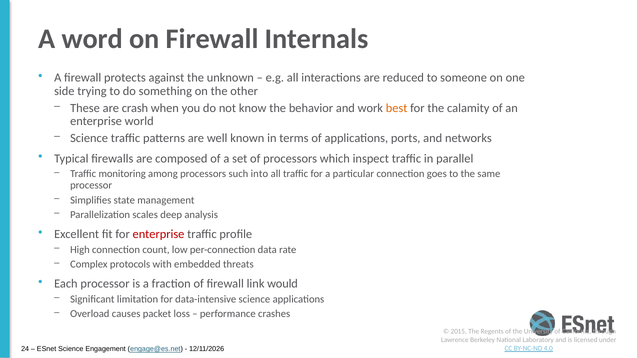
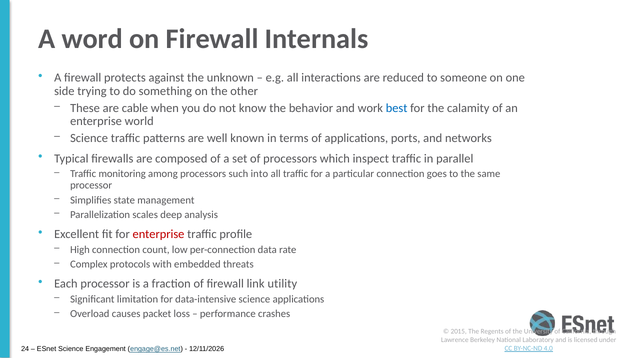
crash: crash -> cable (135, 108)
best colour: orange -> blue (397, 108)
would: would -> utility (282, 284)
